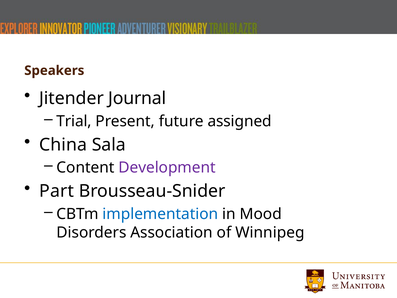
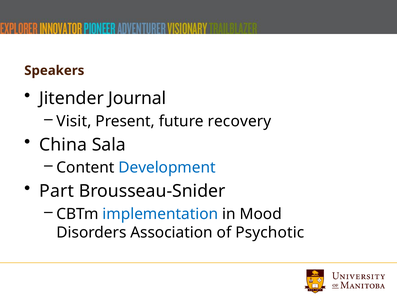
Trial: Trial -> Visit (74, 121)
assigned: assigned -> recovery (239, 121)
Development colour: purple -> blue (167, 167)
Winnipeg: Winnipeg -> Psychotic (270, 232)
